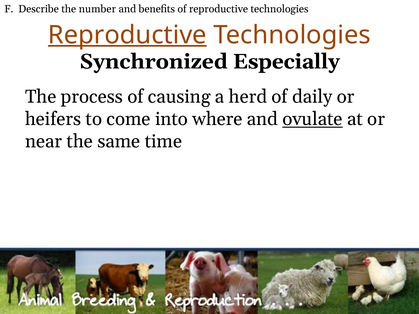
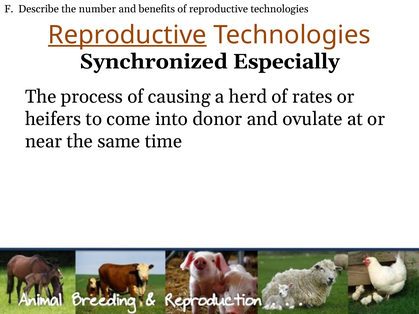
daily: daily -> rates (312, 97)
where: where -> donor (217, 119)
ovulate underline: present -> none (312, 119)
